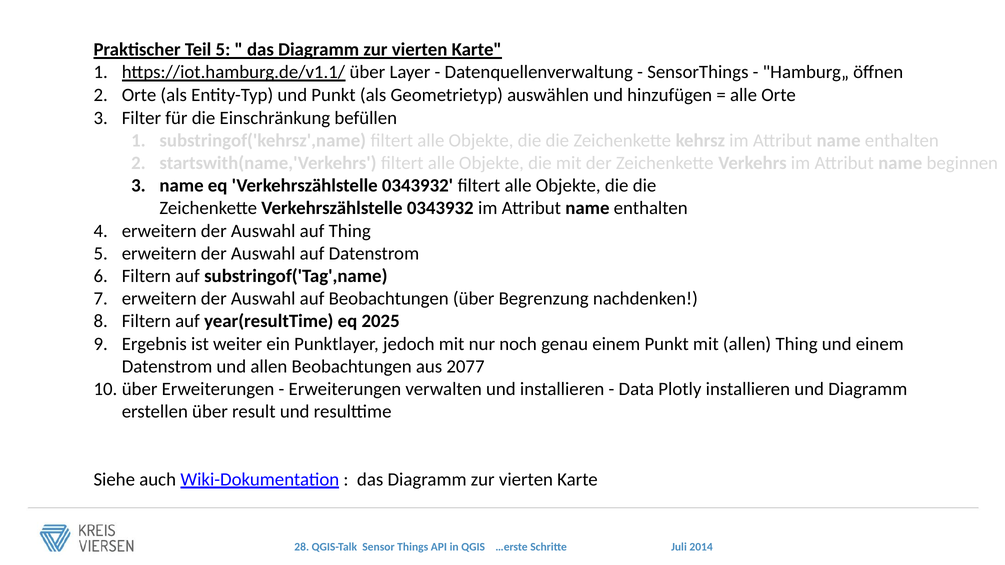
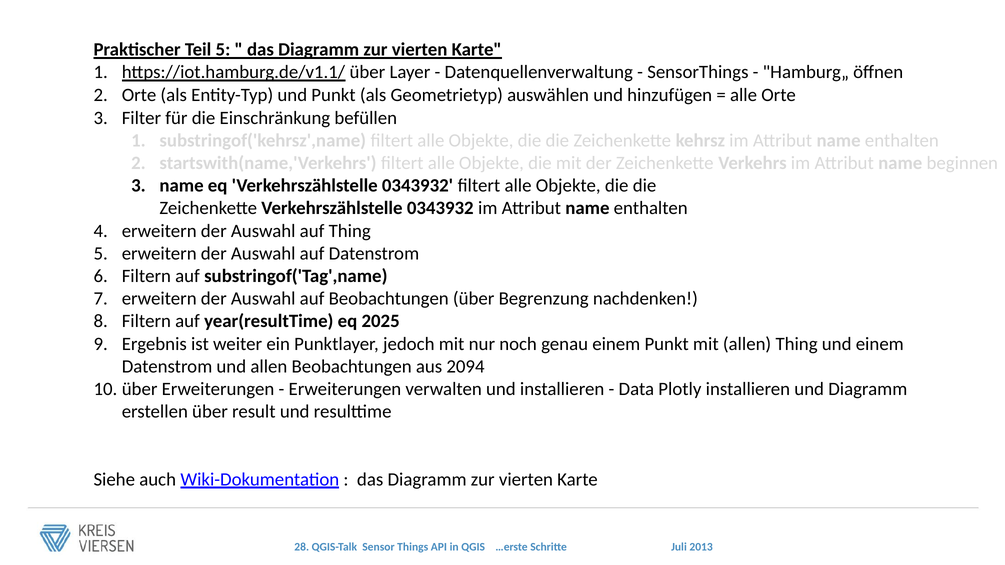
2077: 2077 -> 2094 (465, 367)
2014: 2014 -> 2013 (701, 547)
